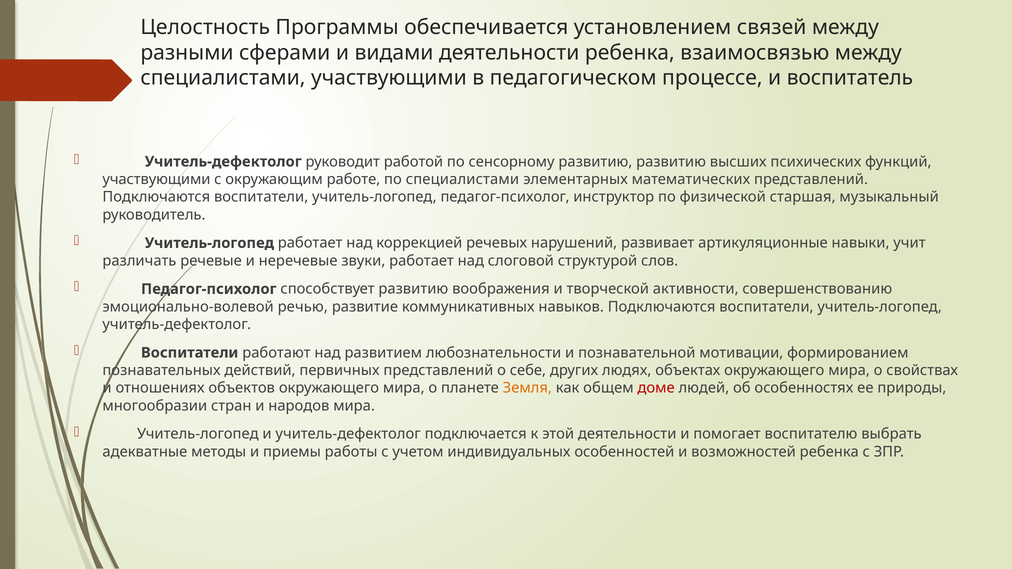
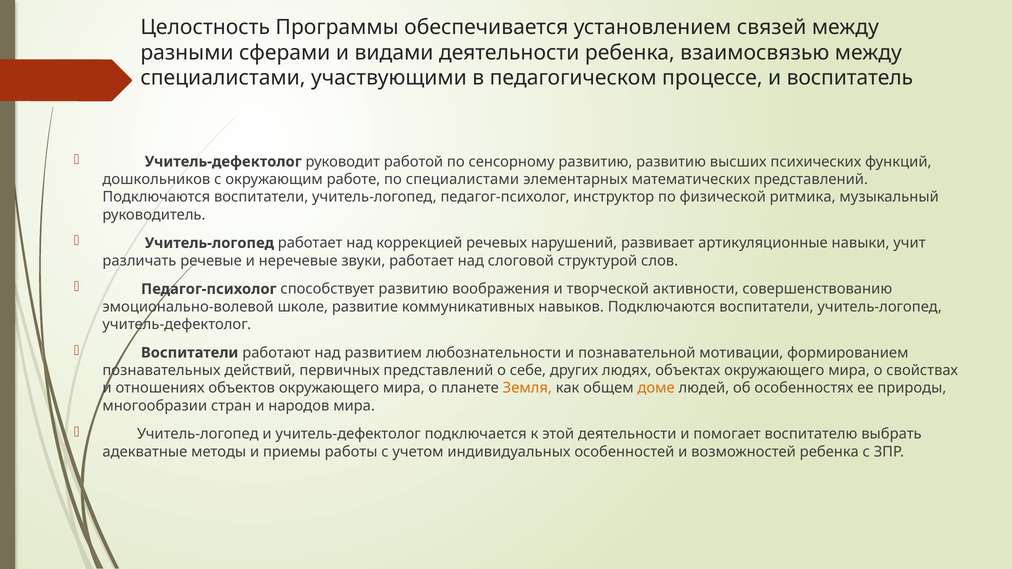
участвующими: участвующими -> дошкольников (156, 179)
старшая: старшая -> ритмика (803, 197)
речью: речью -> школе (303, 307)
доме colour: red -> orange (656, 388)
